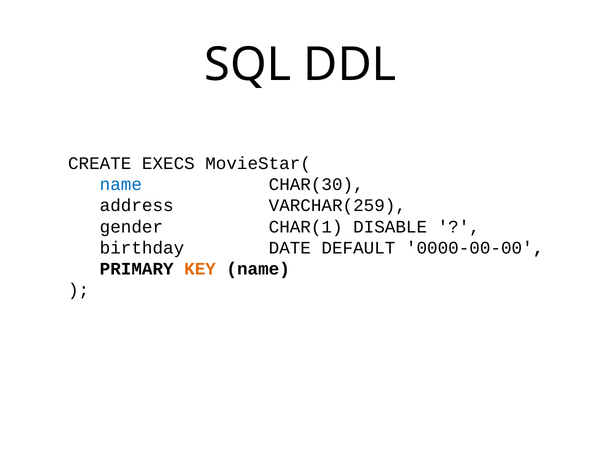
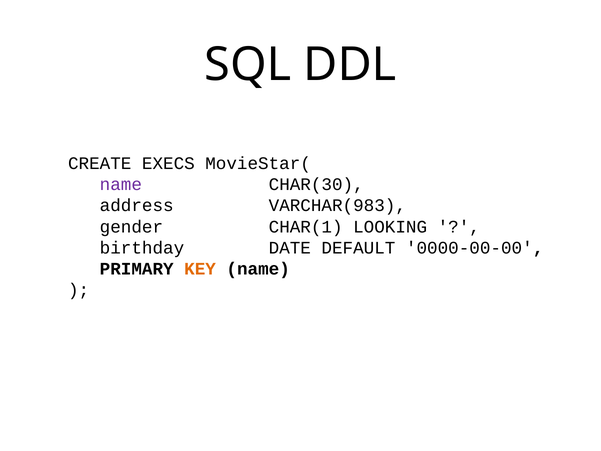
name colour: blue -> purple (121, 184)
VARCHAR(259: VARCHAR(259 -> VARCHAR(983 (337, 205)
DISABLE: DISABLE -> LOOKING (390, 227)
